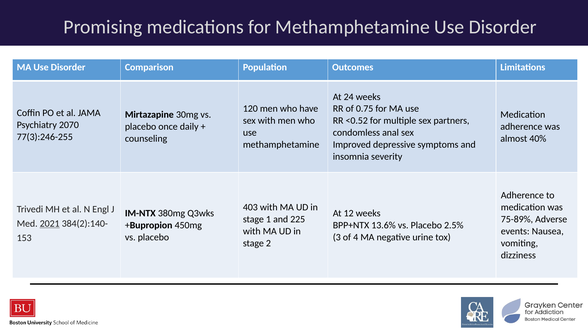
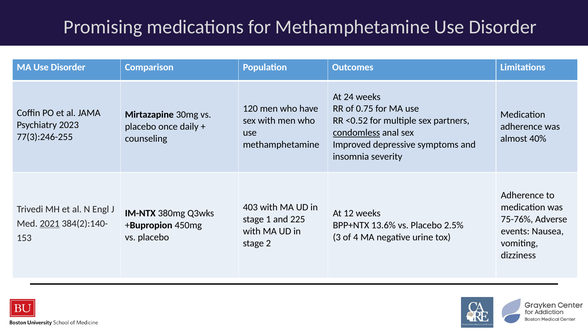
2070: 2070 -> 2023 (69, 125)
condomless underline: none -> present (356, 133)
75-89%: 75-89% -> 75-76% (517, 220)
